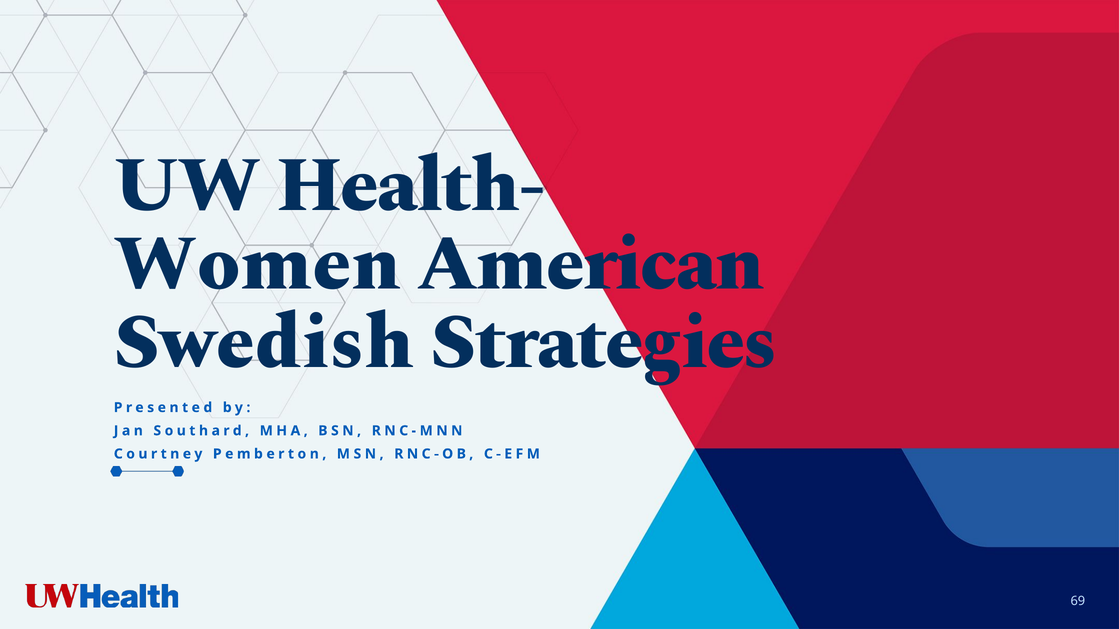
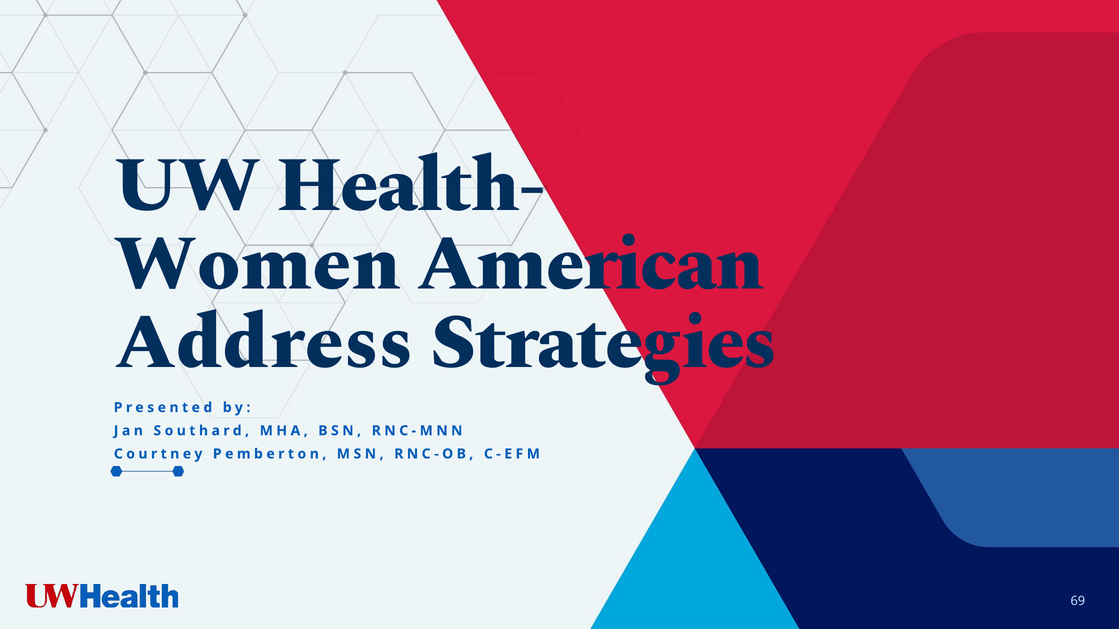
Swedish: Swedish -> Address (264, 342)
